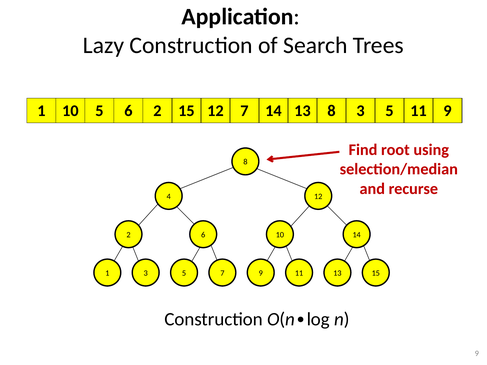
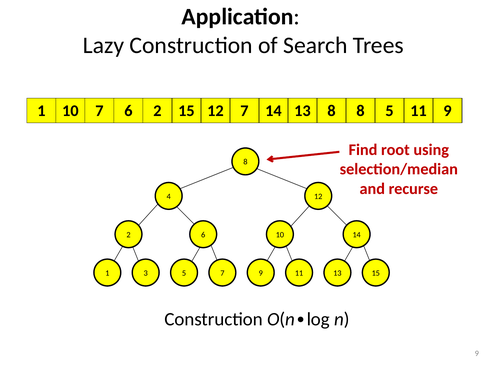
10 5: 5 -> 7 (99, 111)
8 3: 3 -> 8 (360, 111)
